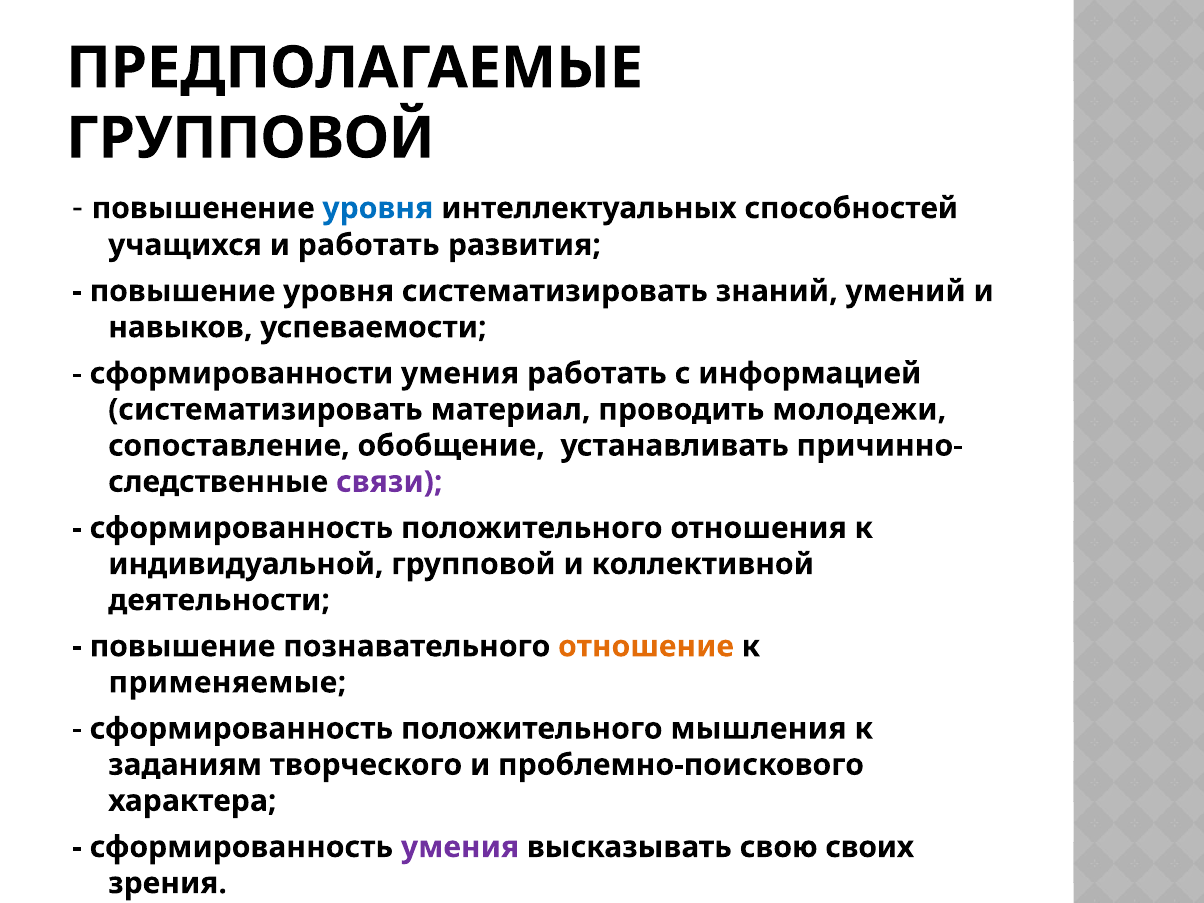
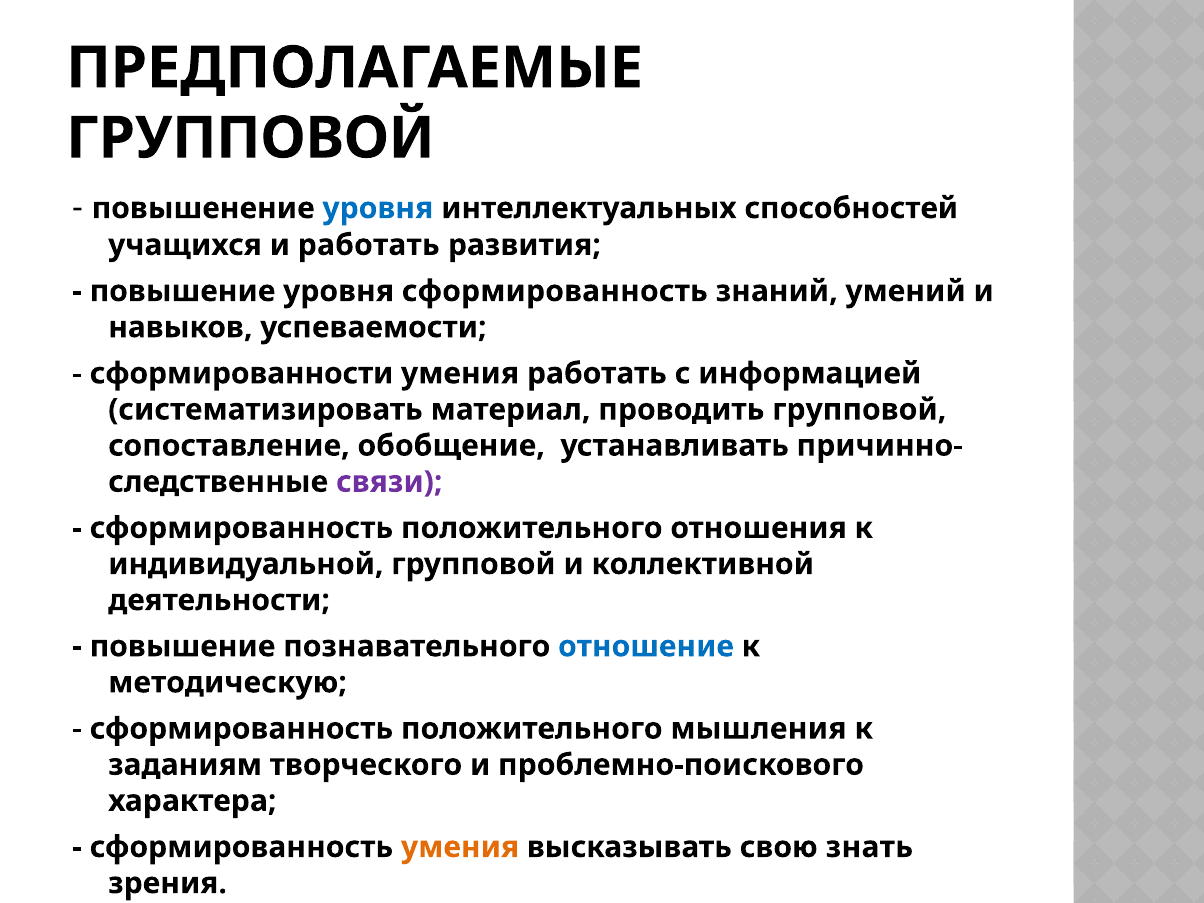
уровня систематизировать: систематизировать -> сформированность (555, 291)
проводить молодежи: молодежи -> групповой (859, 410)
отношение colour: orange -> blue (646, 646)
применяемые: применяемые -> методическую (227, 683)
умения colour: purple -> orange (460, 847)
своих: своих -> знать (869, 847)
